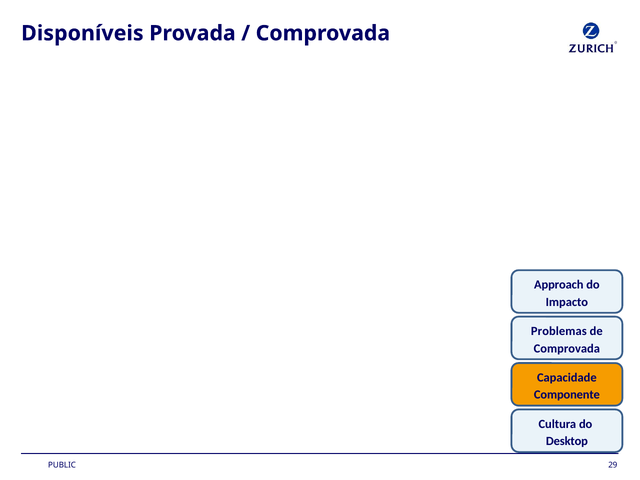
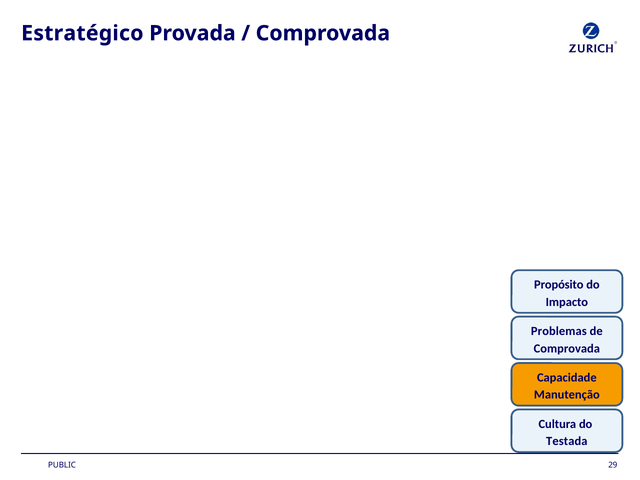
Disponíveis: Disponíveis -> Estratégico (82, 33)
Approach: Approach -> Propósito (559, 285)
Componente: Componente -> Manutenção (567, 395)
Desktop: Desktop -> Testada (567, 441)
